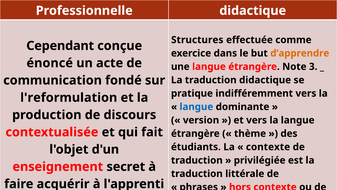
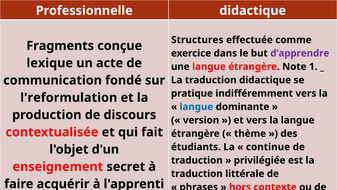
Cependant: Cependant -> Fragments (60, 46)
d’apprendre colour: orange -> purple (300, 53)
énoncé: énoncé -> lexique (50, 63)
3: 3 -> 1 (313, 66)
contexte: contexte -> continue (268, 147)
